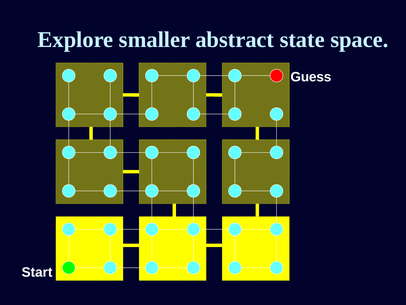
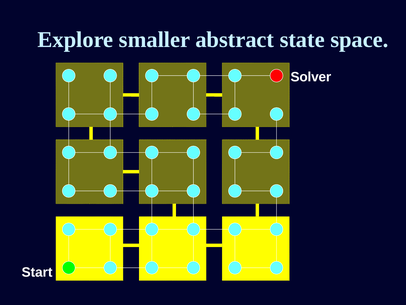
Guess: Guess -> Solver (311, 77)
